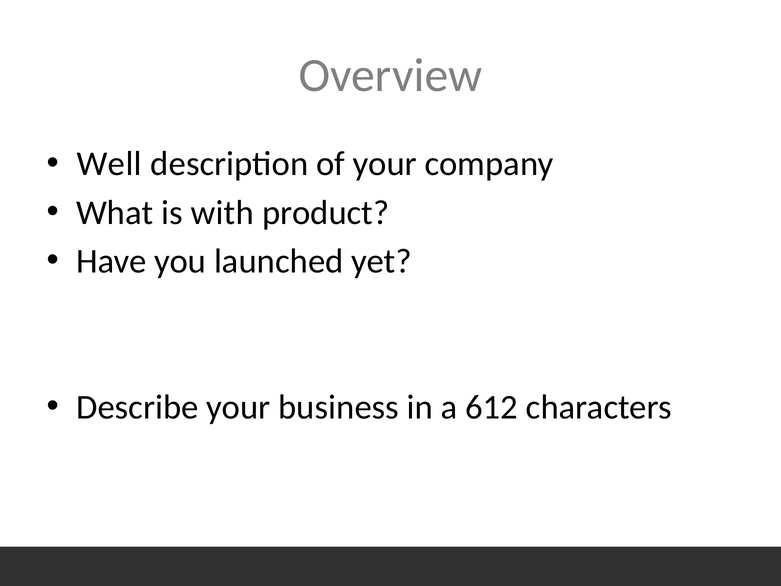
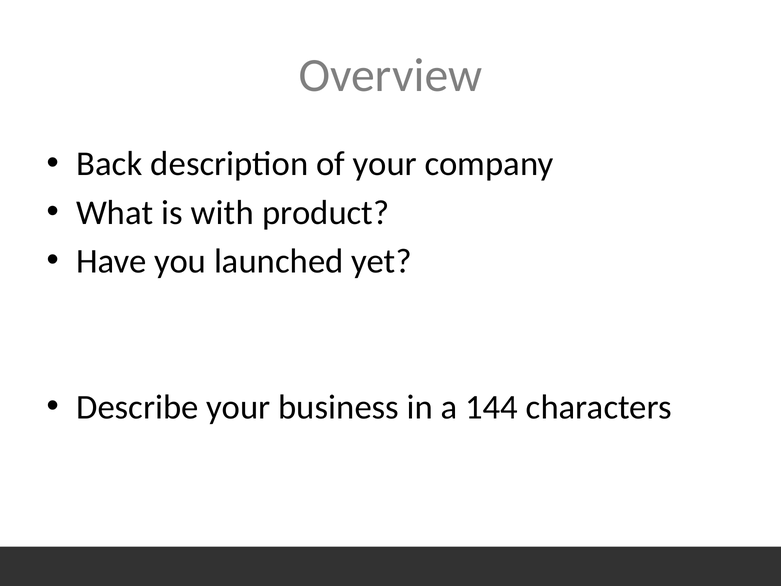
Well: Well -> Back (109, 164)
612: 612 -> 144 (492, 407)
